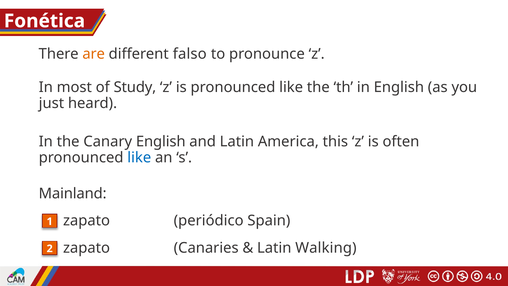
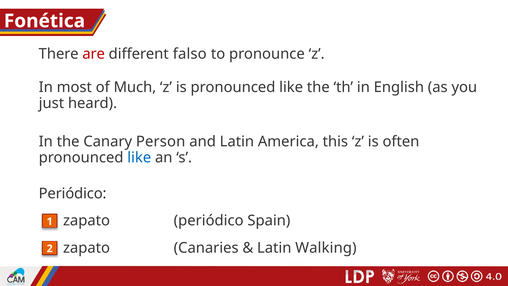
are colour: orange -> red (94, 54)
Study: Study -> Much (135, 87)
Canary English: English -> Person (161, 141)
Mainland: Mainland -> Periódico (73, 193)
